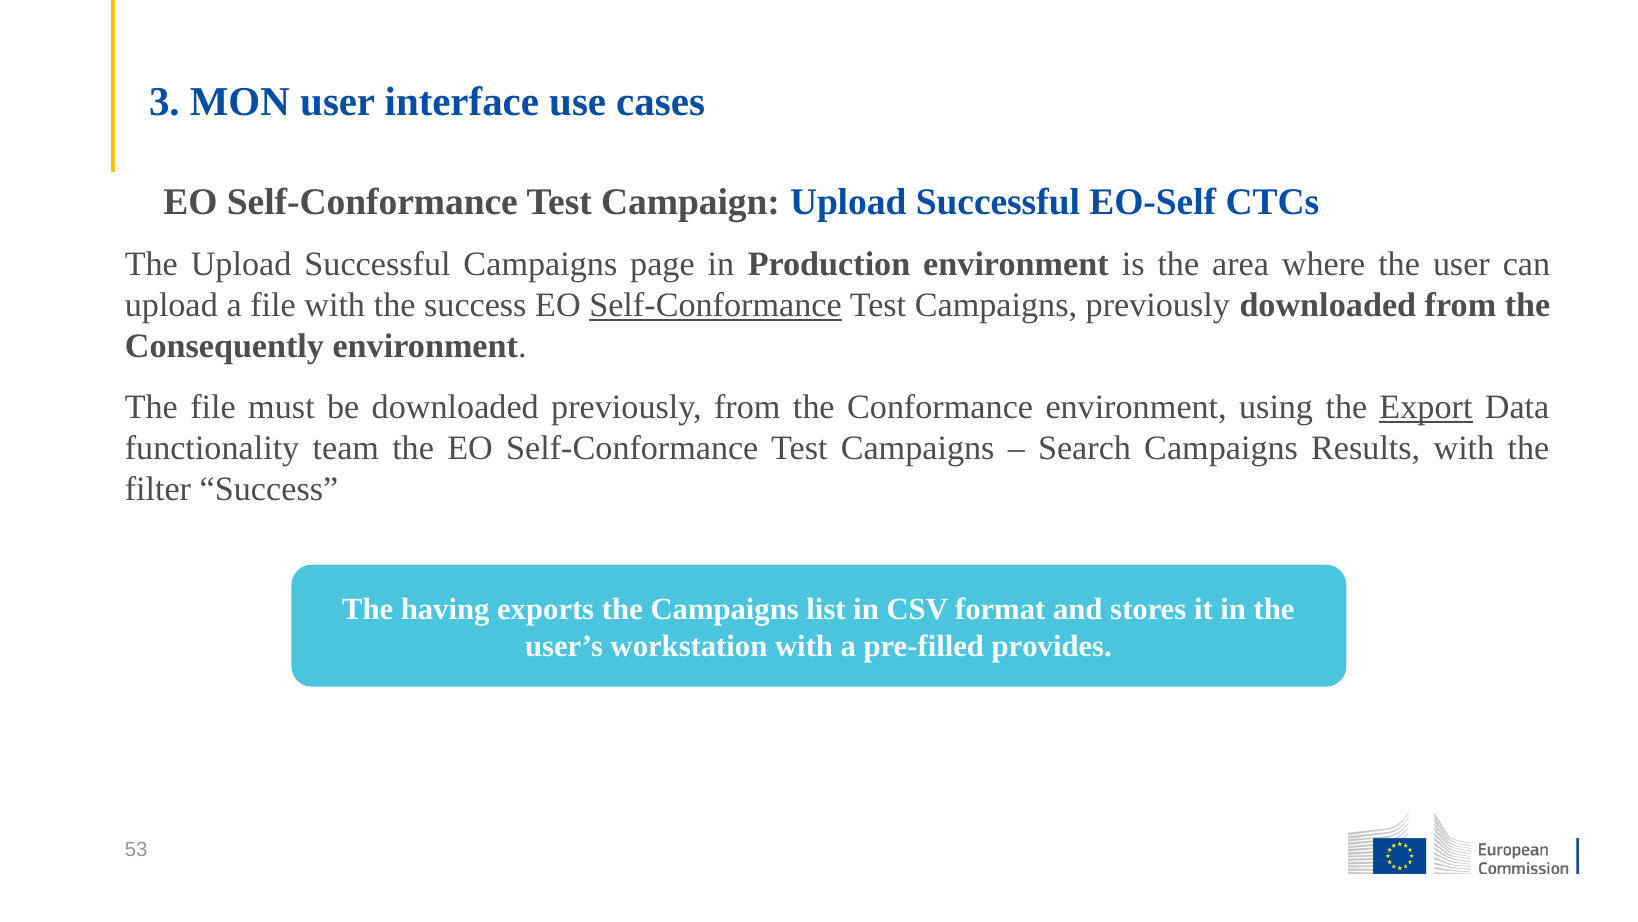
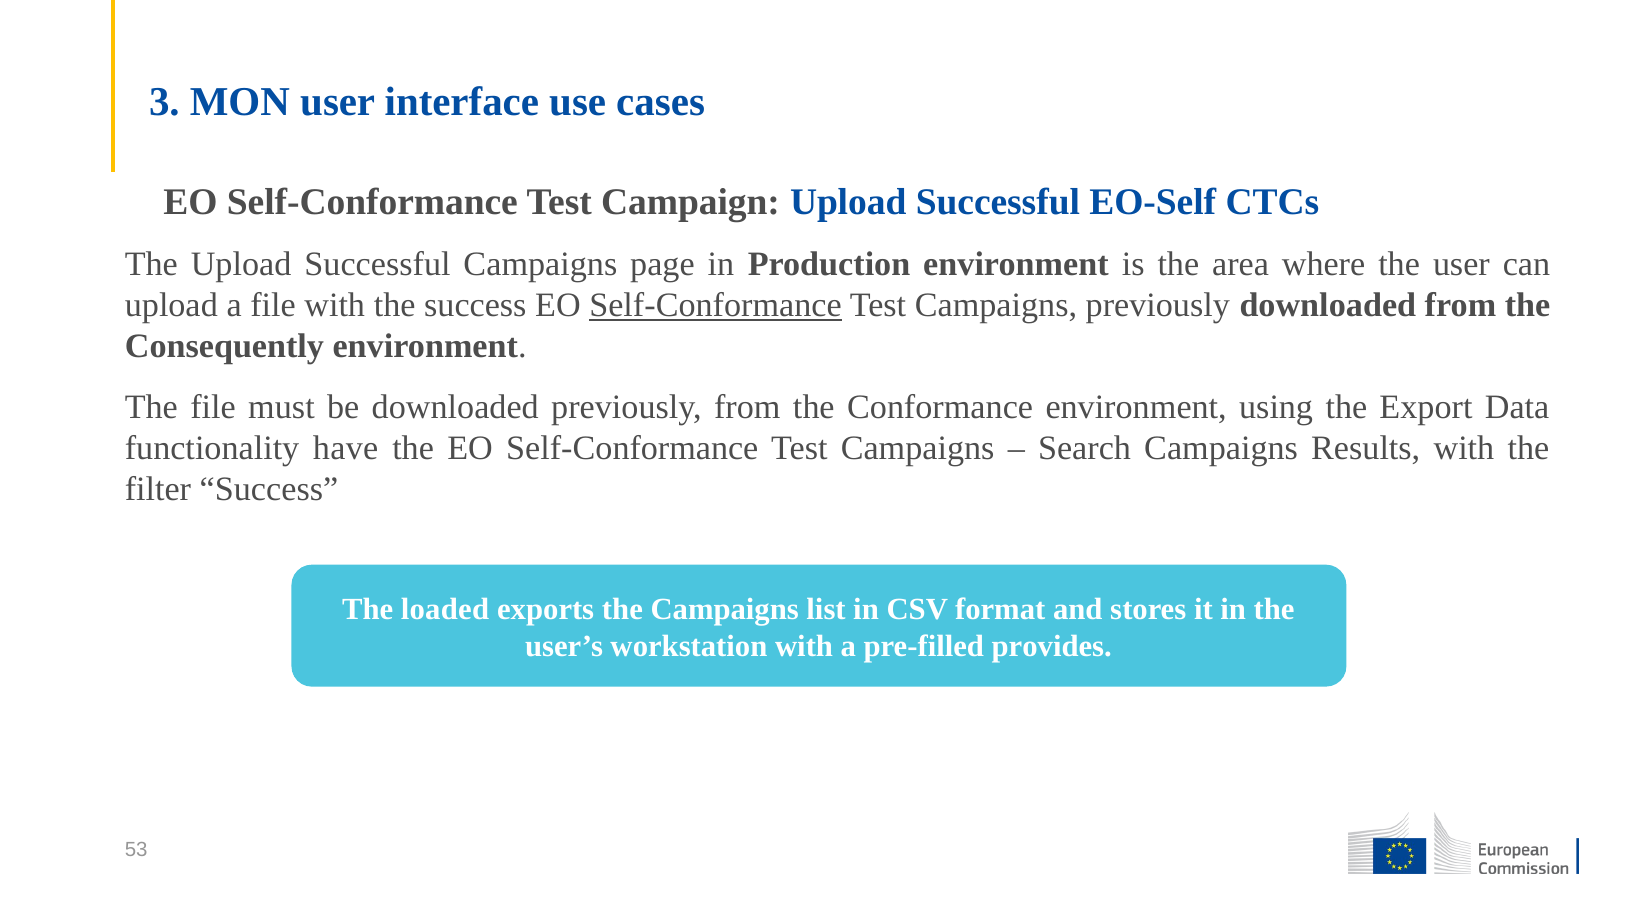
Export underline: present -> none (1426, 407)
team: team -> have (346, 448)
having: having -> loaded (445, 609)
